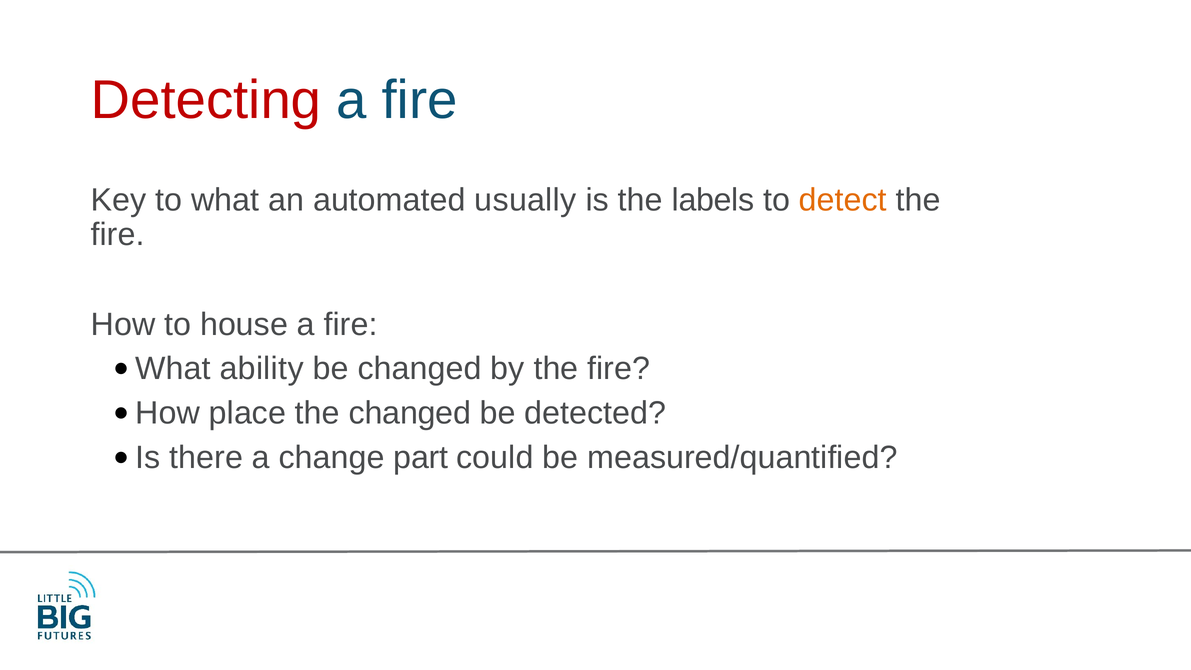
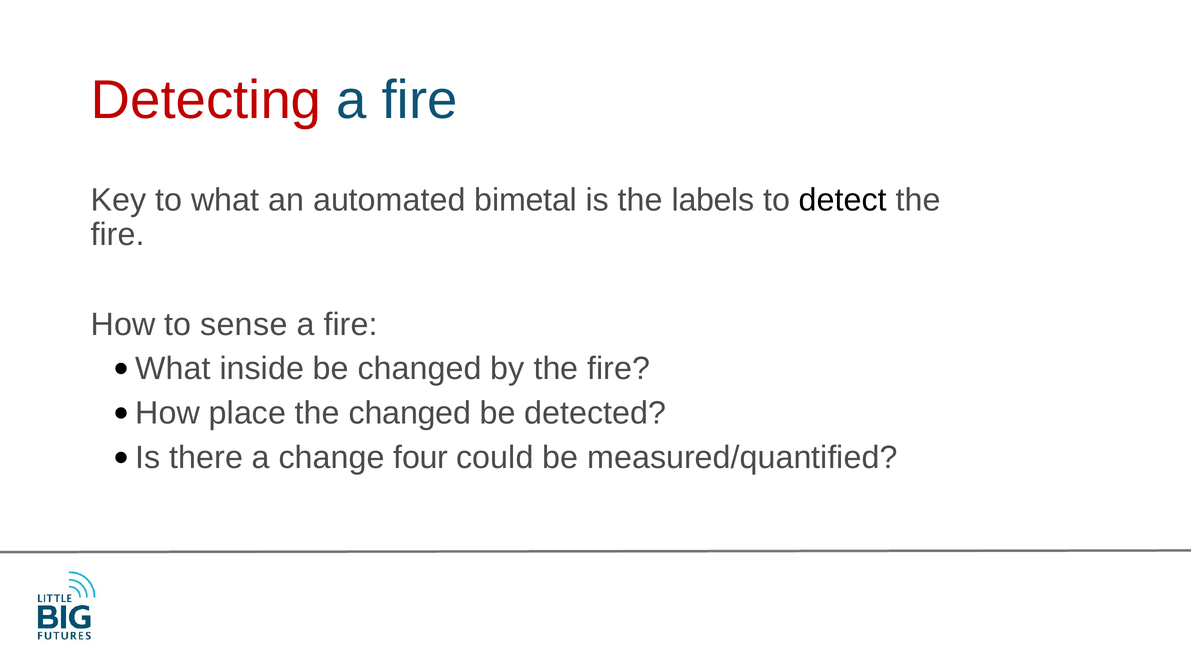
usually: usually -> bimetal (526, 200)
detect colour: orange -> black (843, 200)
house: house -> sense (244, 324)
ability: ability -> inside (262, 369)
part: part -> four (421, 458)
